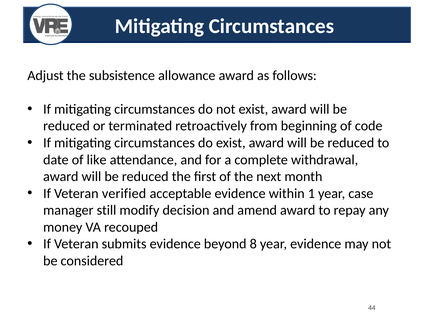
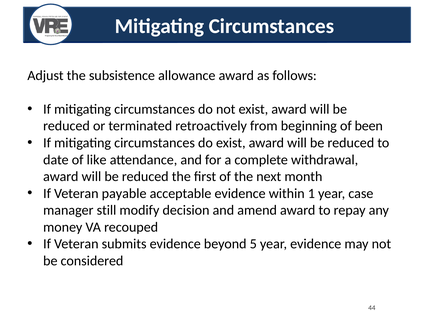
code: code -> been (369, 126)
verified: verified -> payable (124, 193)
8: 8 -> 5 (253, 244)
